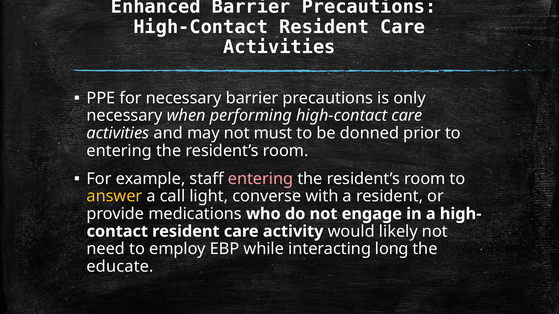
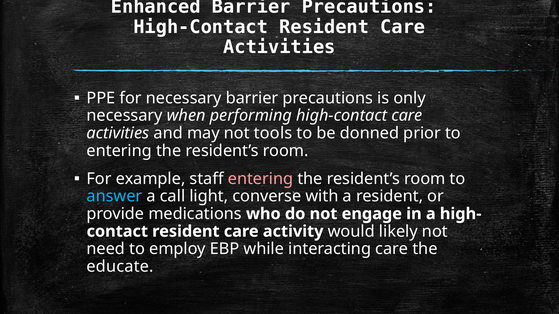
must: must -> tools (273, 133)
answer colour: yellow -> light blue (114, 197)
interacting long: long -> care (392, 249)
